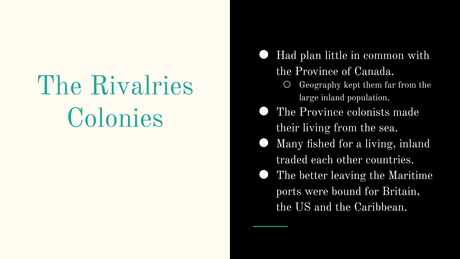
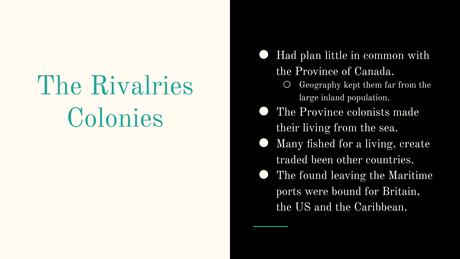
living inland: inland -> create (415, 144)
each: each -> been (322, 159)
better: better -> found (313, 175)
